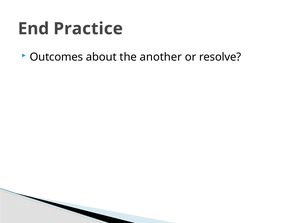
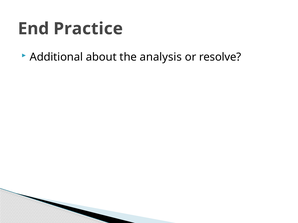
Outcomes: Outcomes -> Additional (56, 57)
another: another -> analysis (161, 57)
